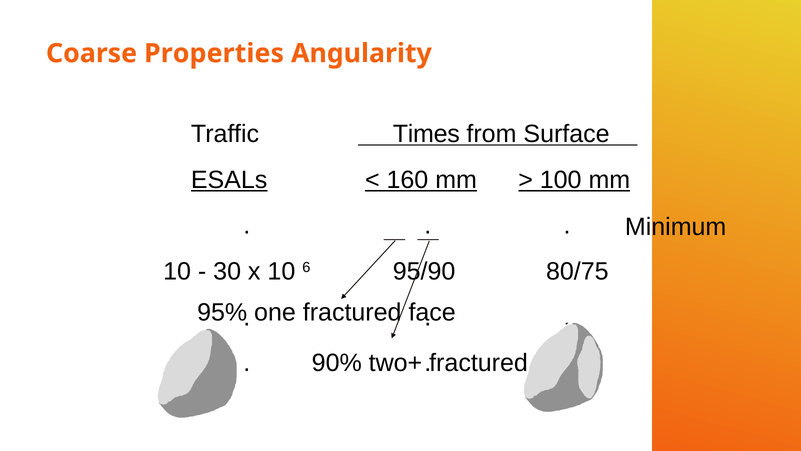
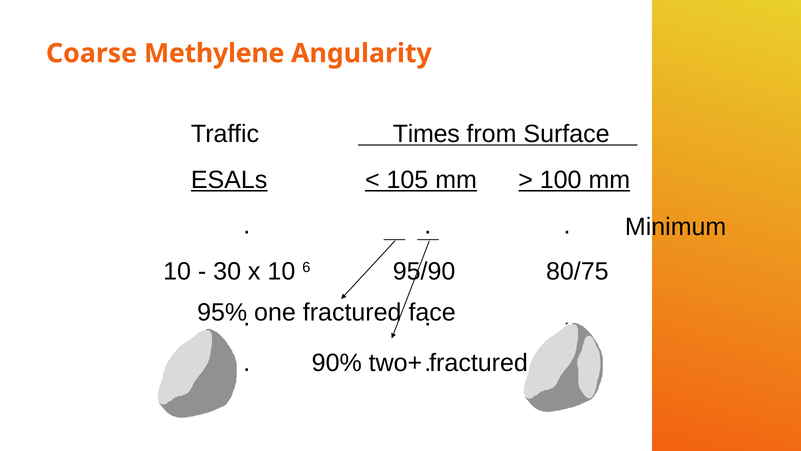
Properties: Properties -> Methylene (214, 53)
160: 160 -> 105 (407, 180)
